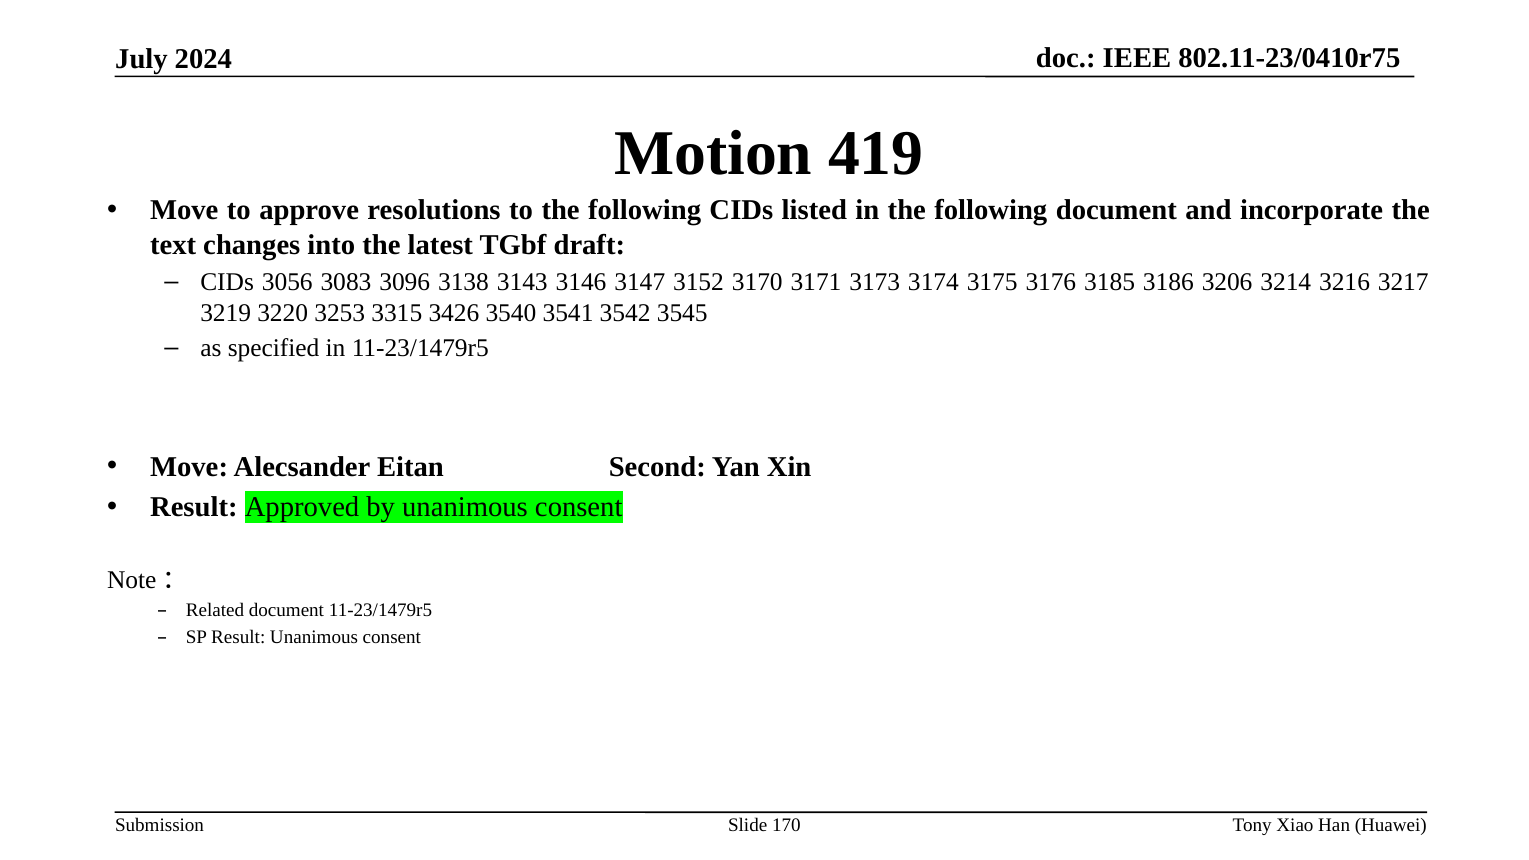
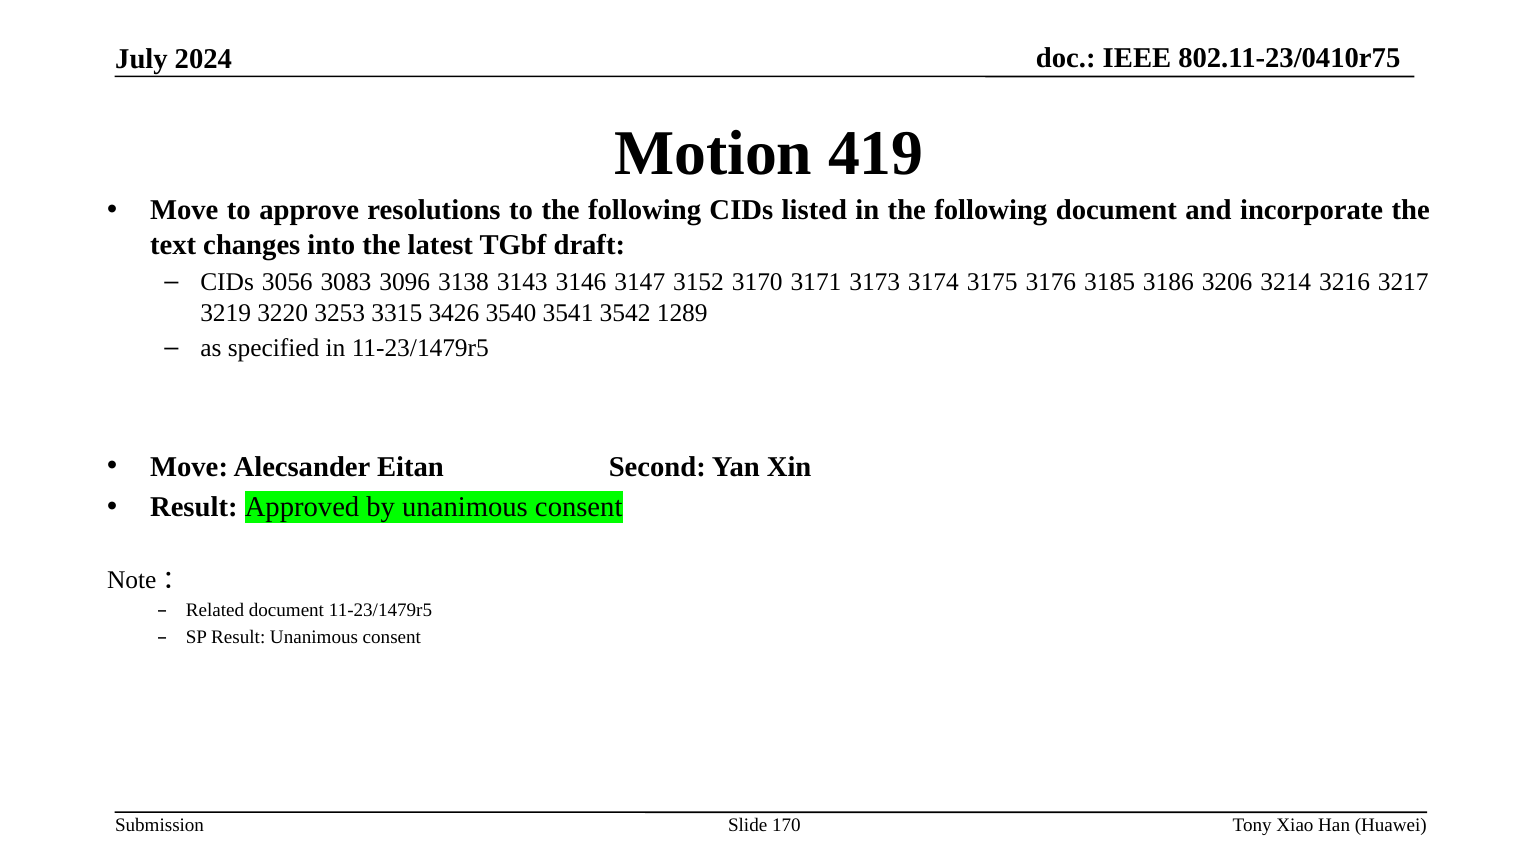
3545: 3545 -> 1289 (682, 313)
